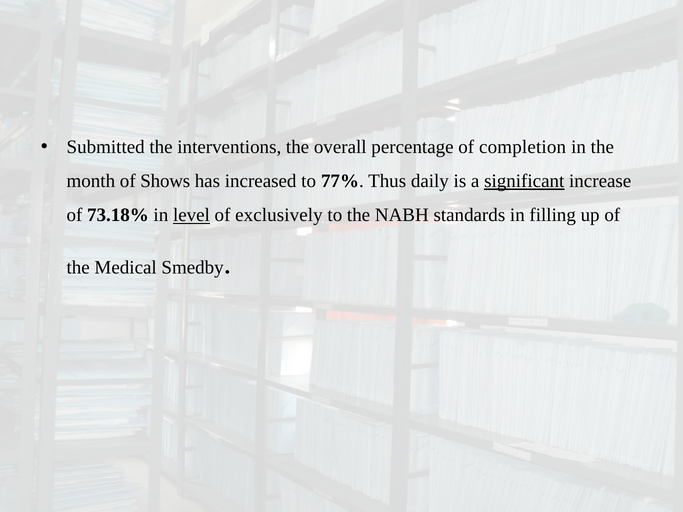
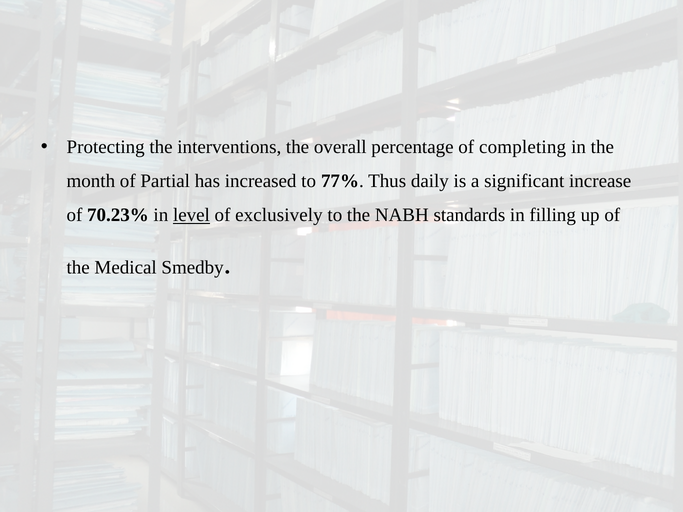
Submitted: Submitted -> Protecting (106, 147)
completion: completion -> completing (523, 147)
Shows: Shows -> Partial (165, 181)
significant underline: present -> none (524, 181)
73.18%: 73.18% -> 70.23% (118, 215)
